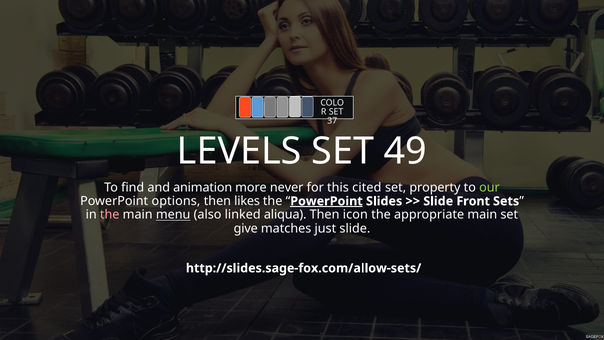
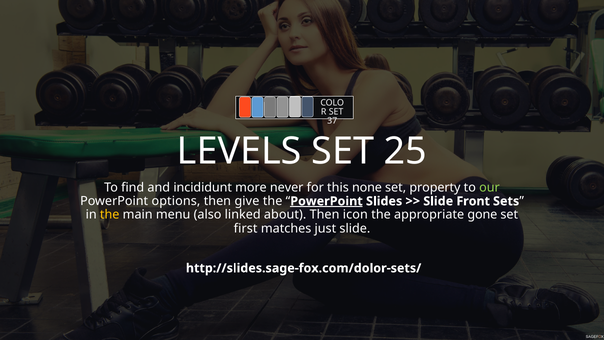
49: 49 -> 25 (405, 151)
animation: animation -> incididunt (203, 187)
cited: cited -> none (367, 187)
likes: likes -> give (247, 201)
the colour: pink -> yellow (110, 215)
menu underline: present -> none (173, 215)
aliqua: aliqua -> about (285, 215)
appropriate main: main -> gone (482, 215)
give: give -> first (246, 228)
http://slides.sage-fox.com/allow-sets/: http://slides.sage-fox.com/allow-sets/ -> http://slides.sage-fox.com/dolor-sets/ (304, 268)
